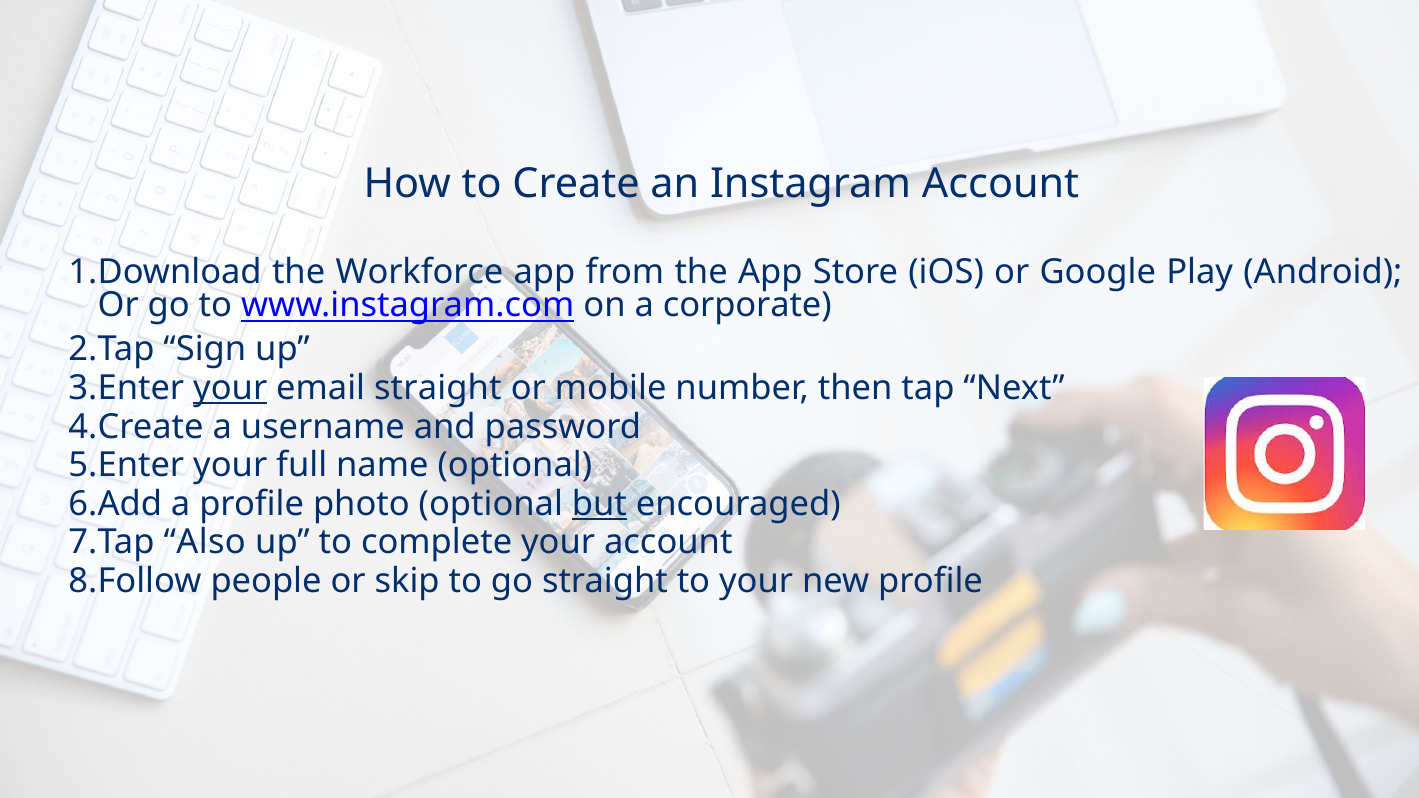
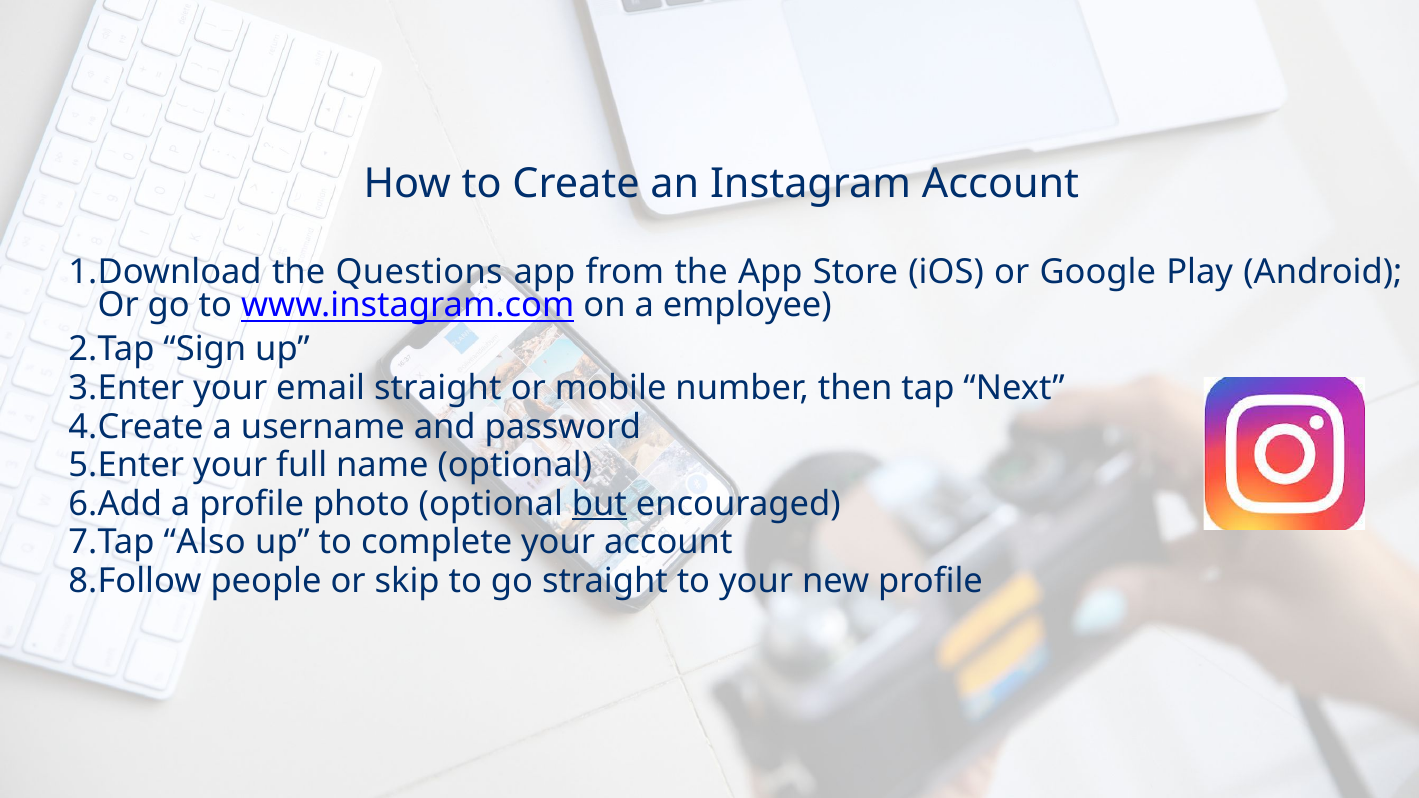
Workforce: Workforce -> Questions (419, 272)
corporate: corporate -> employee (747, 305)
your underline: present -> none (230, 388)
